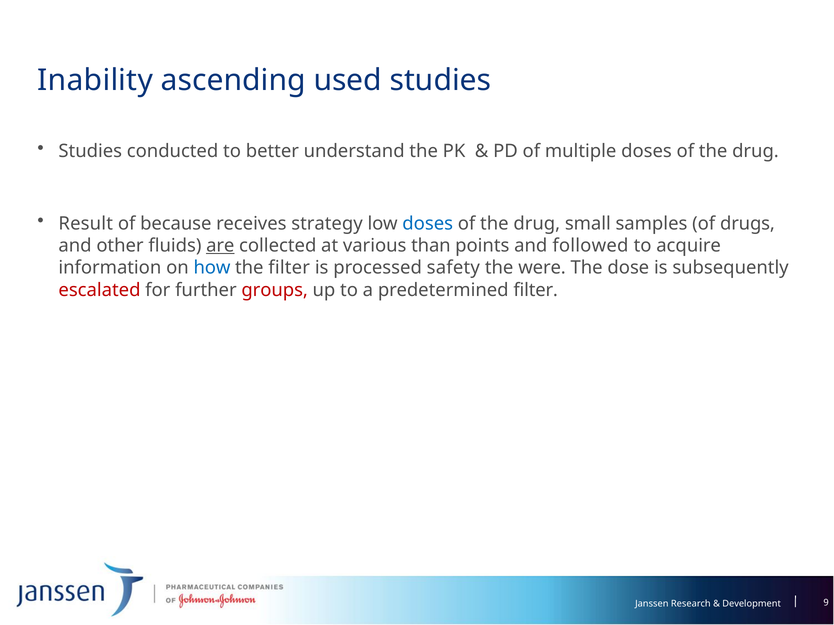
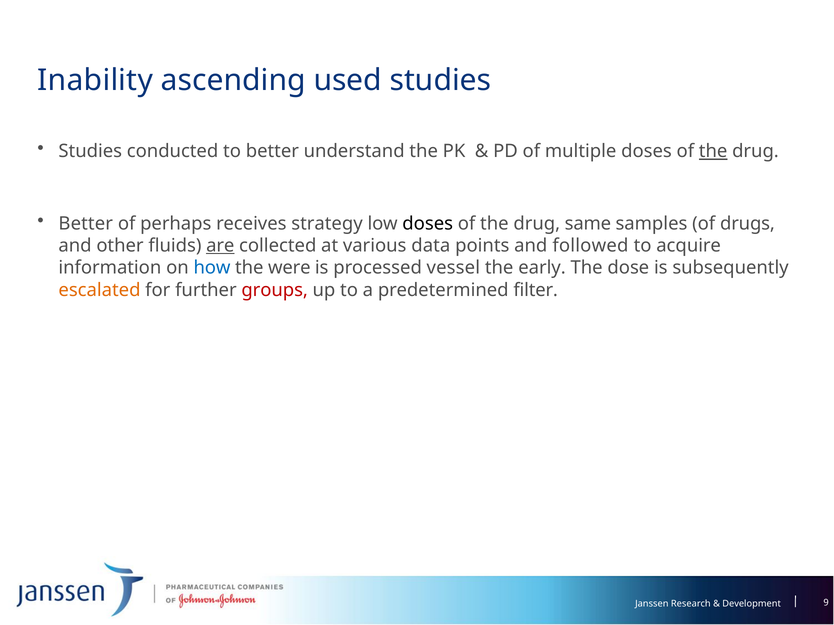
the underline: none -> present (713, 151)
Result: Result -> Better (86, 224)
because: because -> perhaps (176, 224)
doses colour: blue -> black (428, 224)
small: small -> same (588, 224)
than: than -> data (431, 246)
the filter: filter -> were (289, 268)
safety: safety -> vessel (453, 268)
were: were -> early (542, 268)
escalated colour: red -> orange (100, 290)
